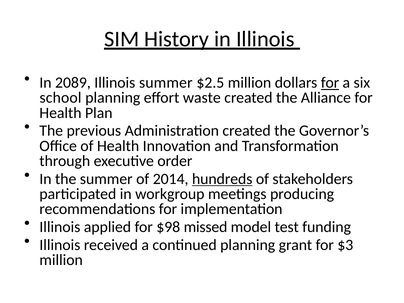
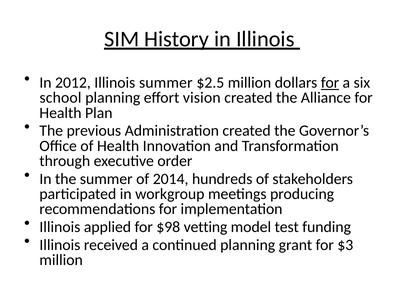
2089: 2089 -> 2012 (73, 83)
waste: waste -> vision (202, 98)
hundreds underline: present -> none (222, 179)
missed: missed -> vetting (206, 227)
